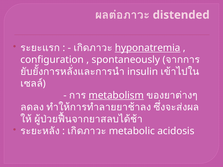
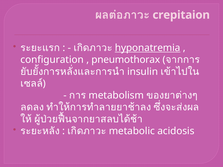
distended: distended -> crepitaion (181, 15)
spontaneously: spontaneously -> pneumothorax (126, 60)
metabolism underline: present -> none (116, 95)
